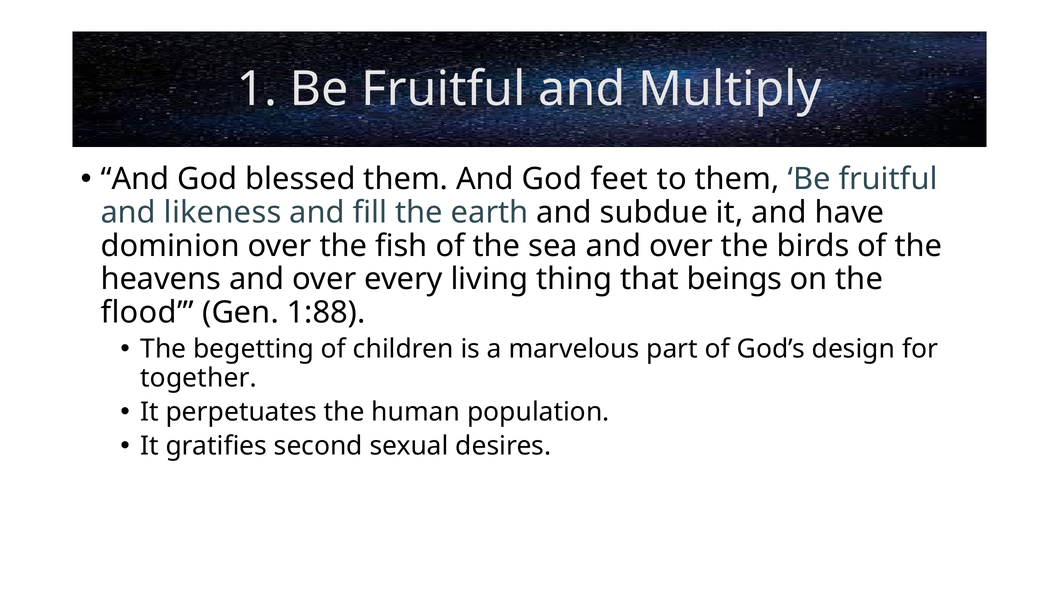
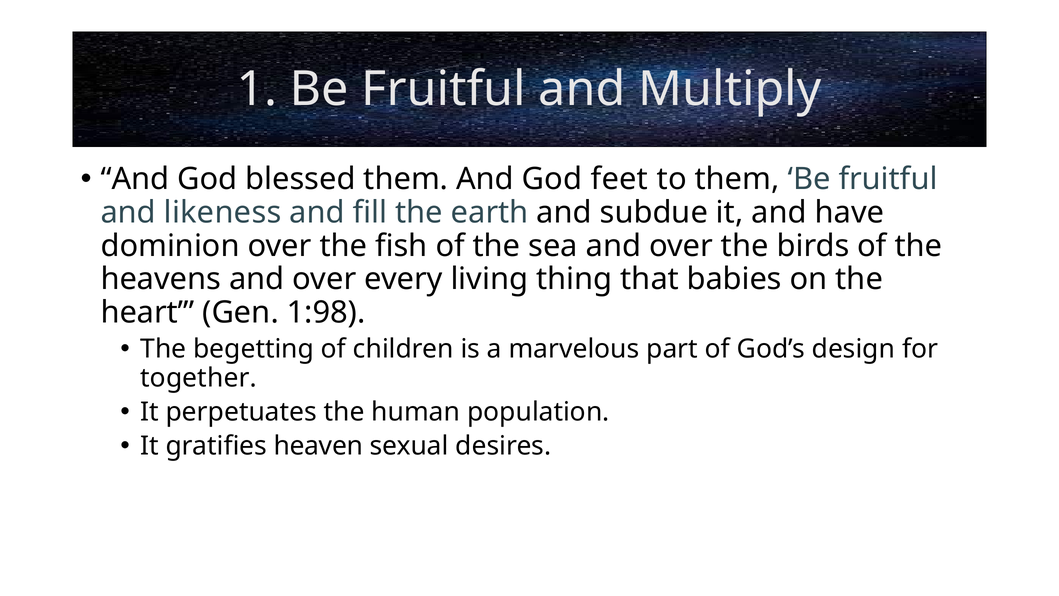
beings: beings -> babies (734, 279)
flood: flood -> heart (147, 313)
1:88: 1:88 -> 1:98 (326, 313)
second: second -> heaven (318, 446)
